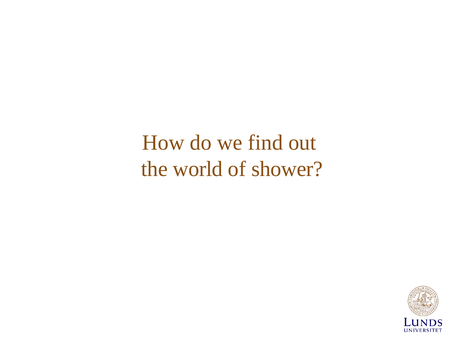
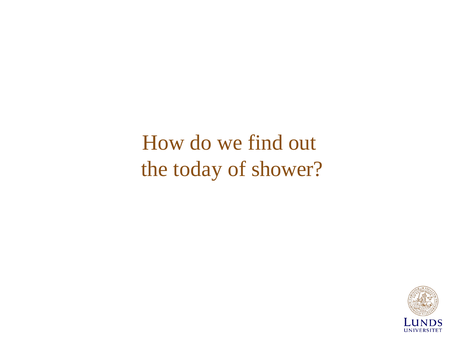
world: world -> today (198, 169)
